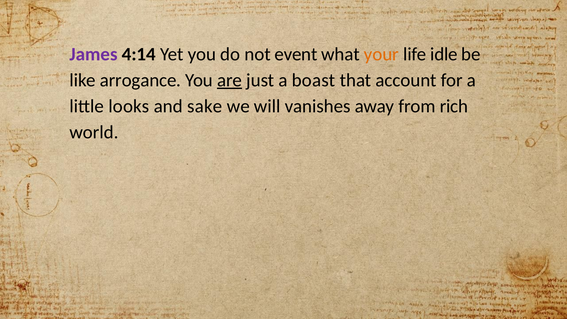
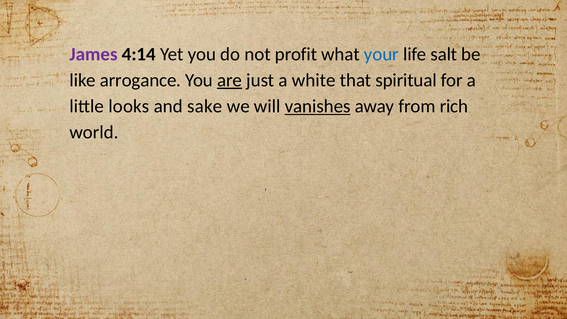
event: event -> profit (296, 54)
your colour: orange -> blue (381, 54)
idle: idle -> salt (444, 54)
boast: boast -> white (314, 80)
account: account -> spiritual (406, 80)
vanishes underline: none -> present (318, 106)
